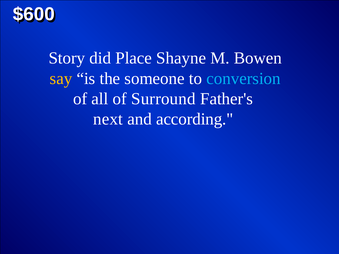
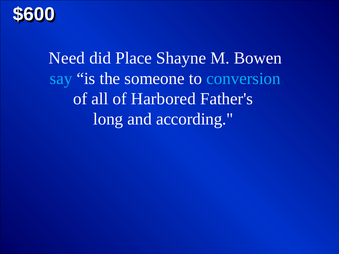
Story: Story -> Need (67, 58)
say colour: yellow -> light blue (61, 79)
Surround: Surround -> Harbored (163, 99)
next: next -> long (108, 119)
